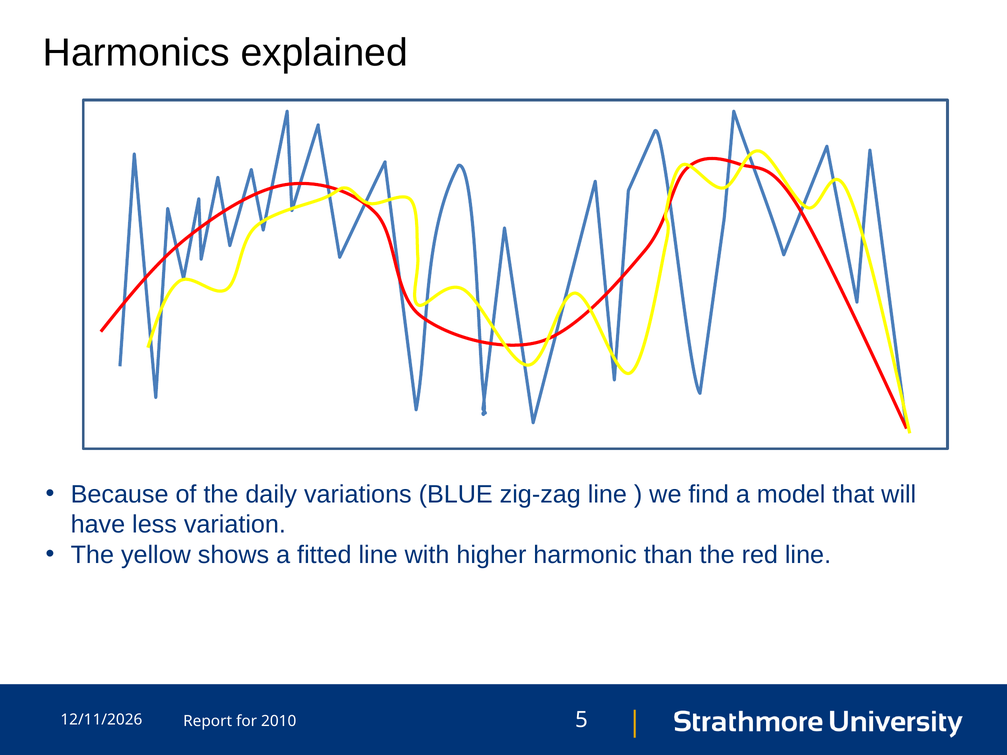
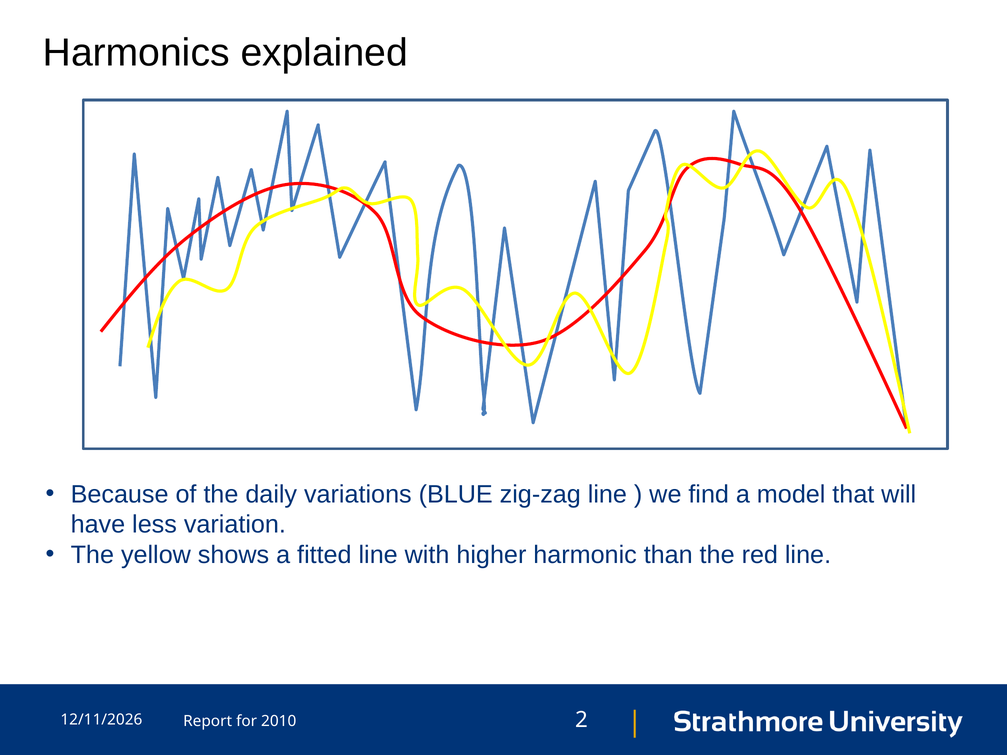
5: 5 -> 2 (581, 720)
